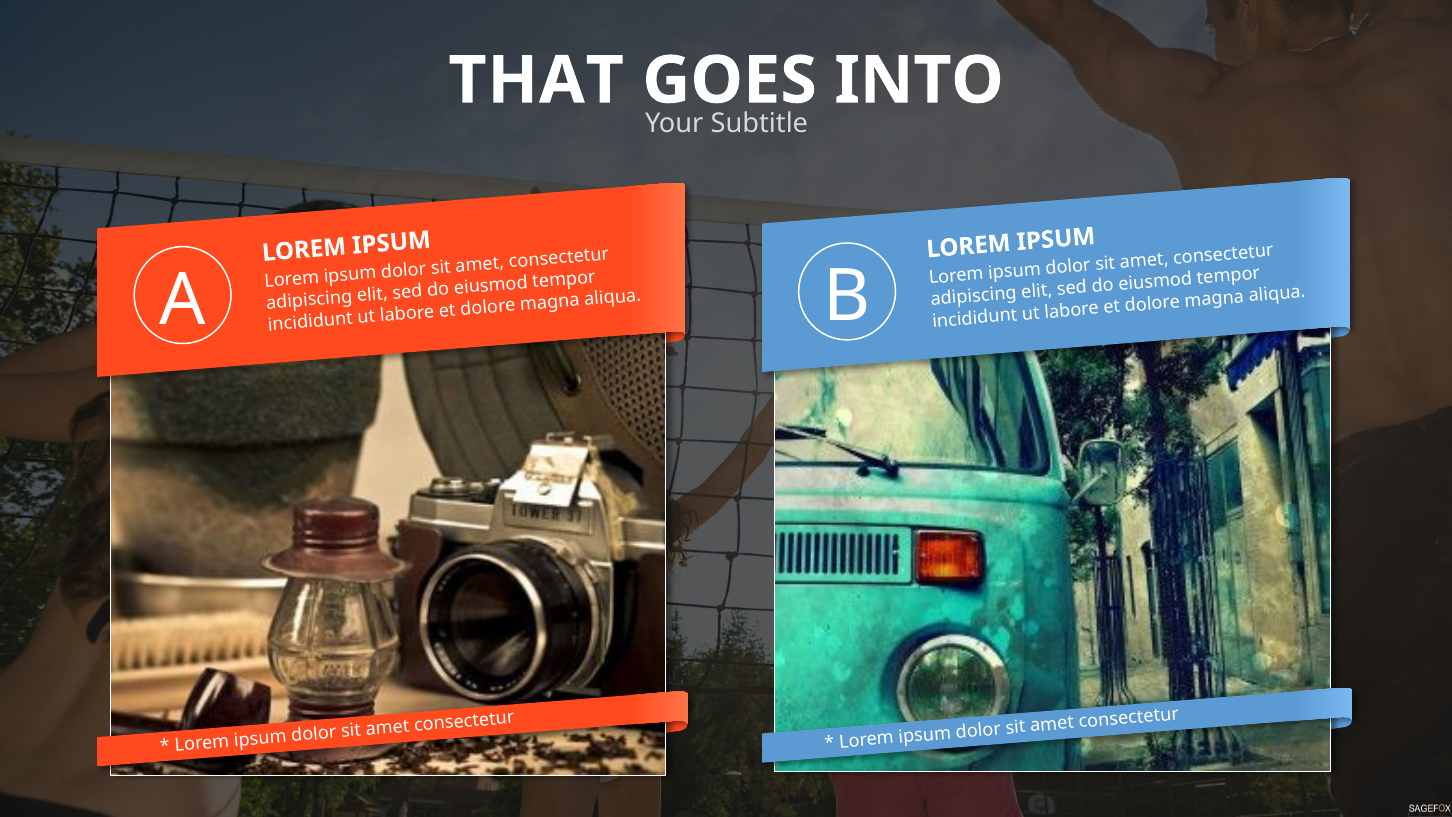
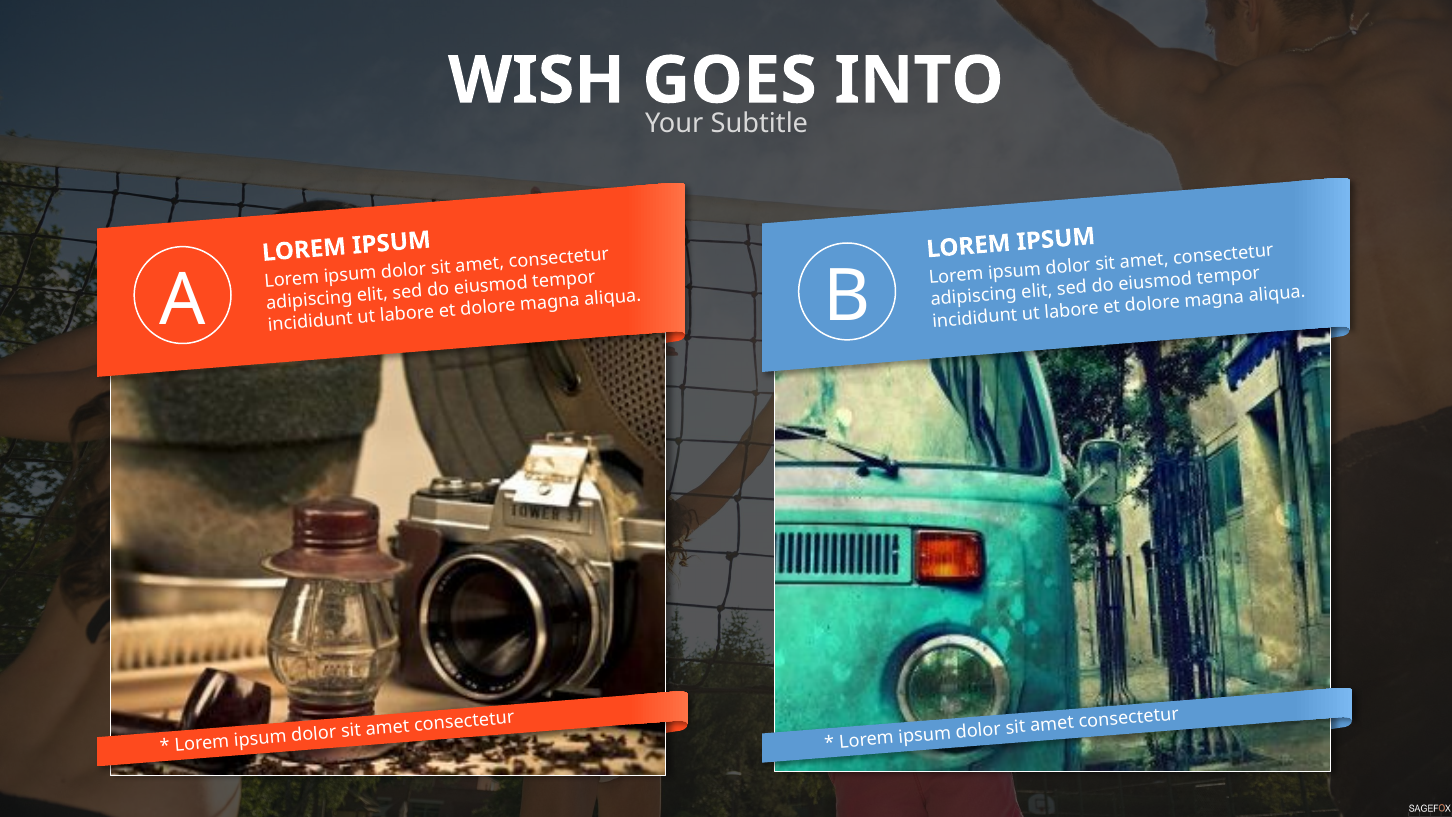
THAT: THAT -> WISH (537, 81)
